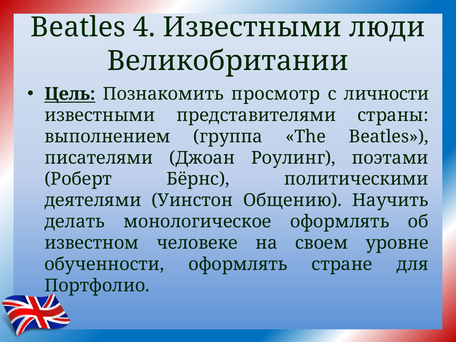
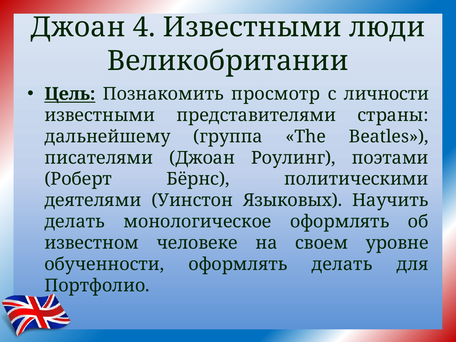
Beatles: Beatles -> Джоан (78, 27)
выполнением: выполнением -> дальнейшему (107, 137)
Общению: Общению -> Языковых (293, 200)
оформлять стране: стране -> делать (342, 264)
